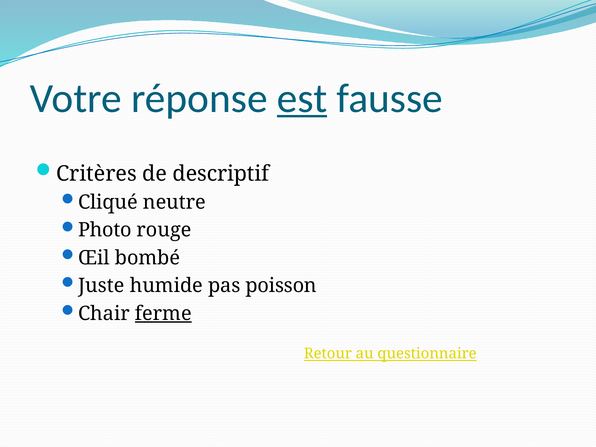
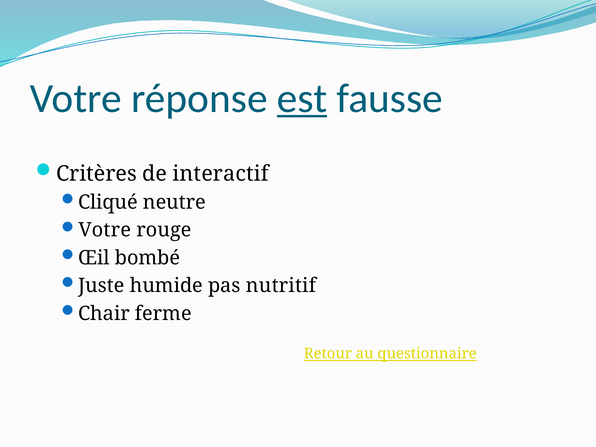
descriptif: descriptif -> interactif (221, 174)
Photo: Photo -> Votre (105, 230)
poisson: poisson -> nutritif (281, 286)
ferme underline: present -> none (163, 313)
